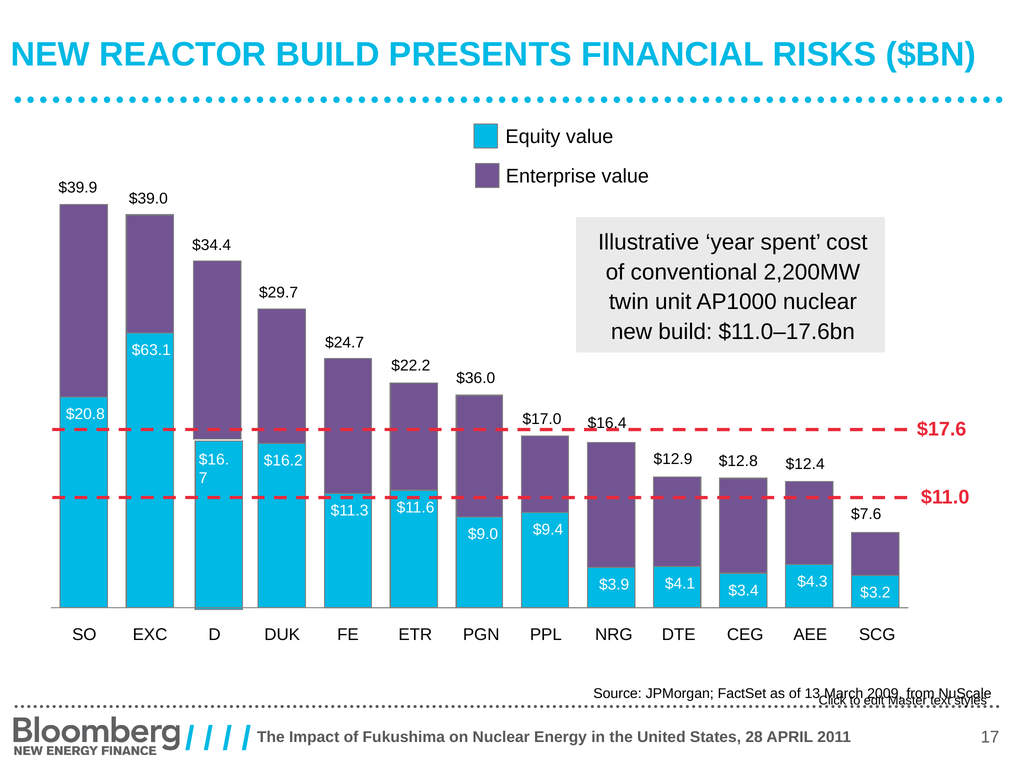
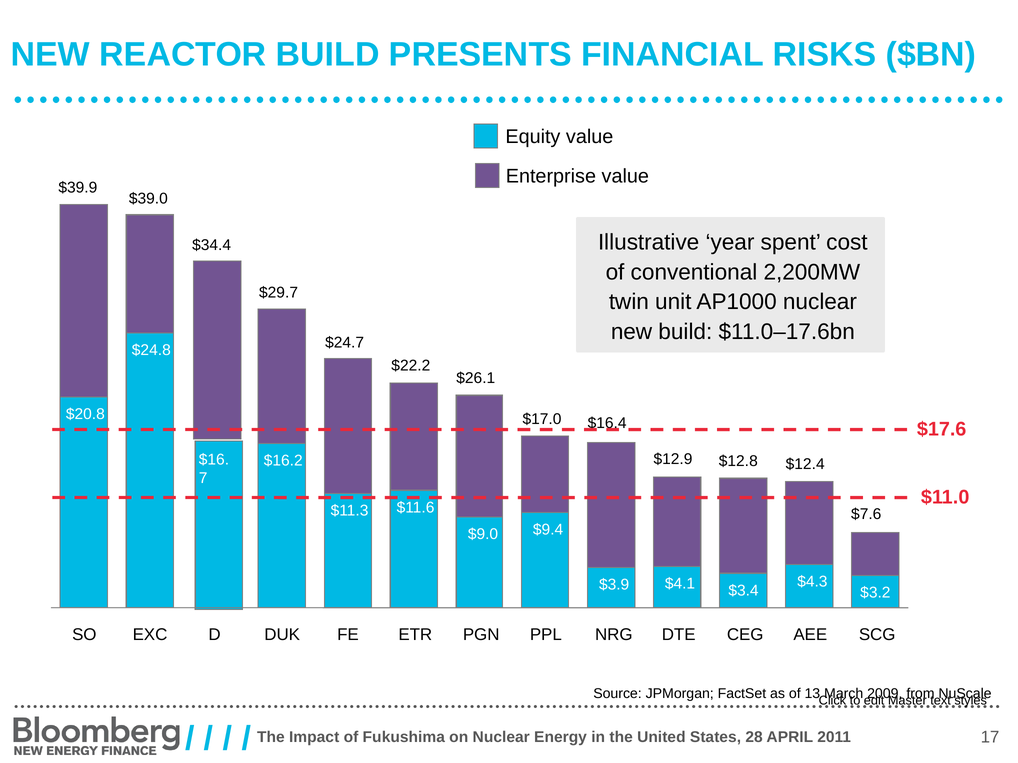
$63.1: $63.1 -> $24.8 (151, 350)
$36.0: $36.0 -> $26.1 (476, 378)
